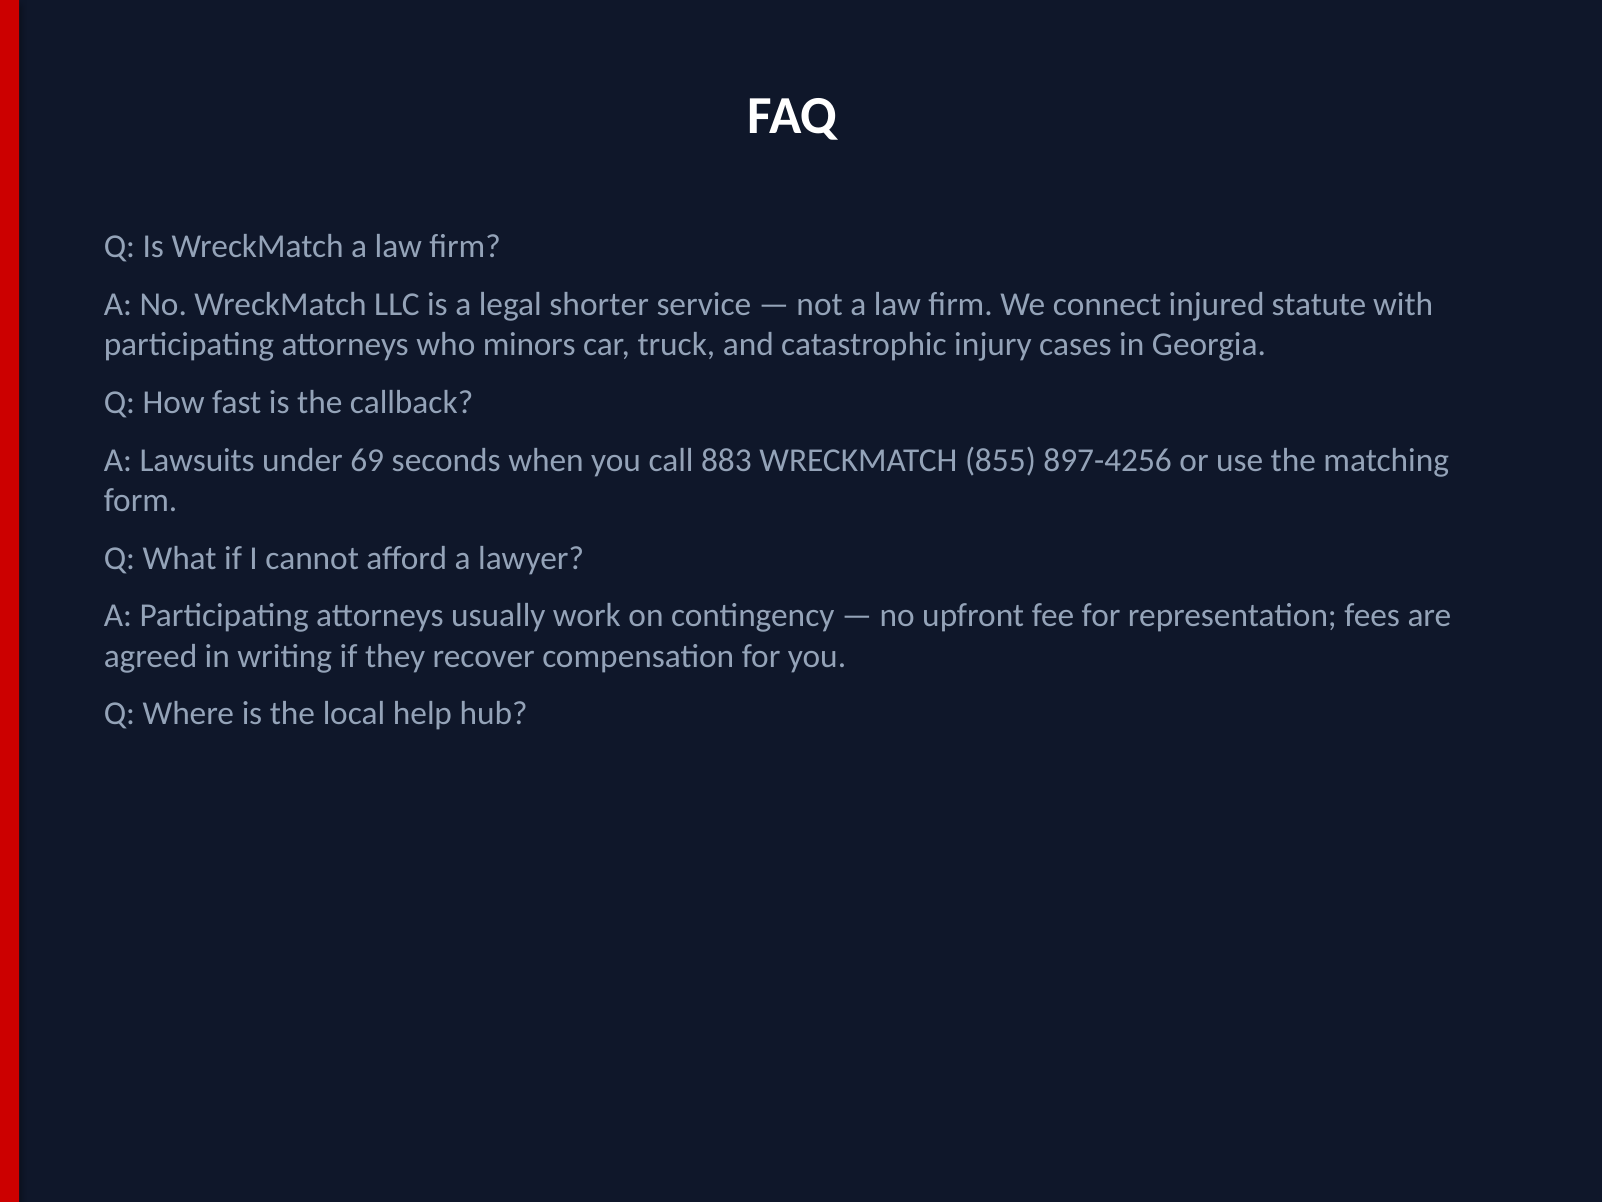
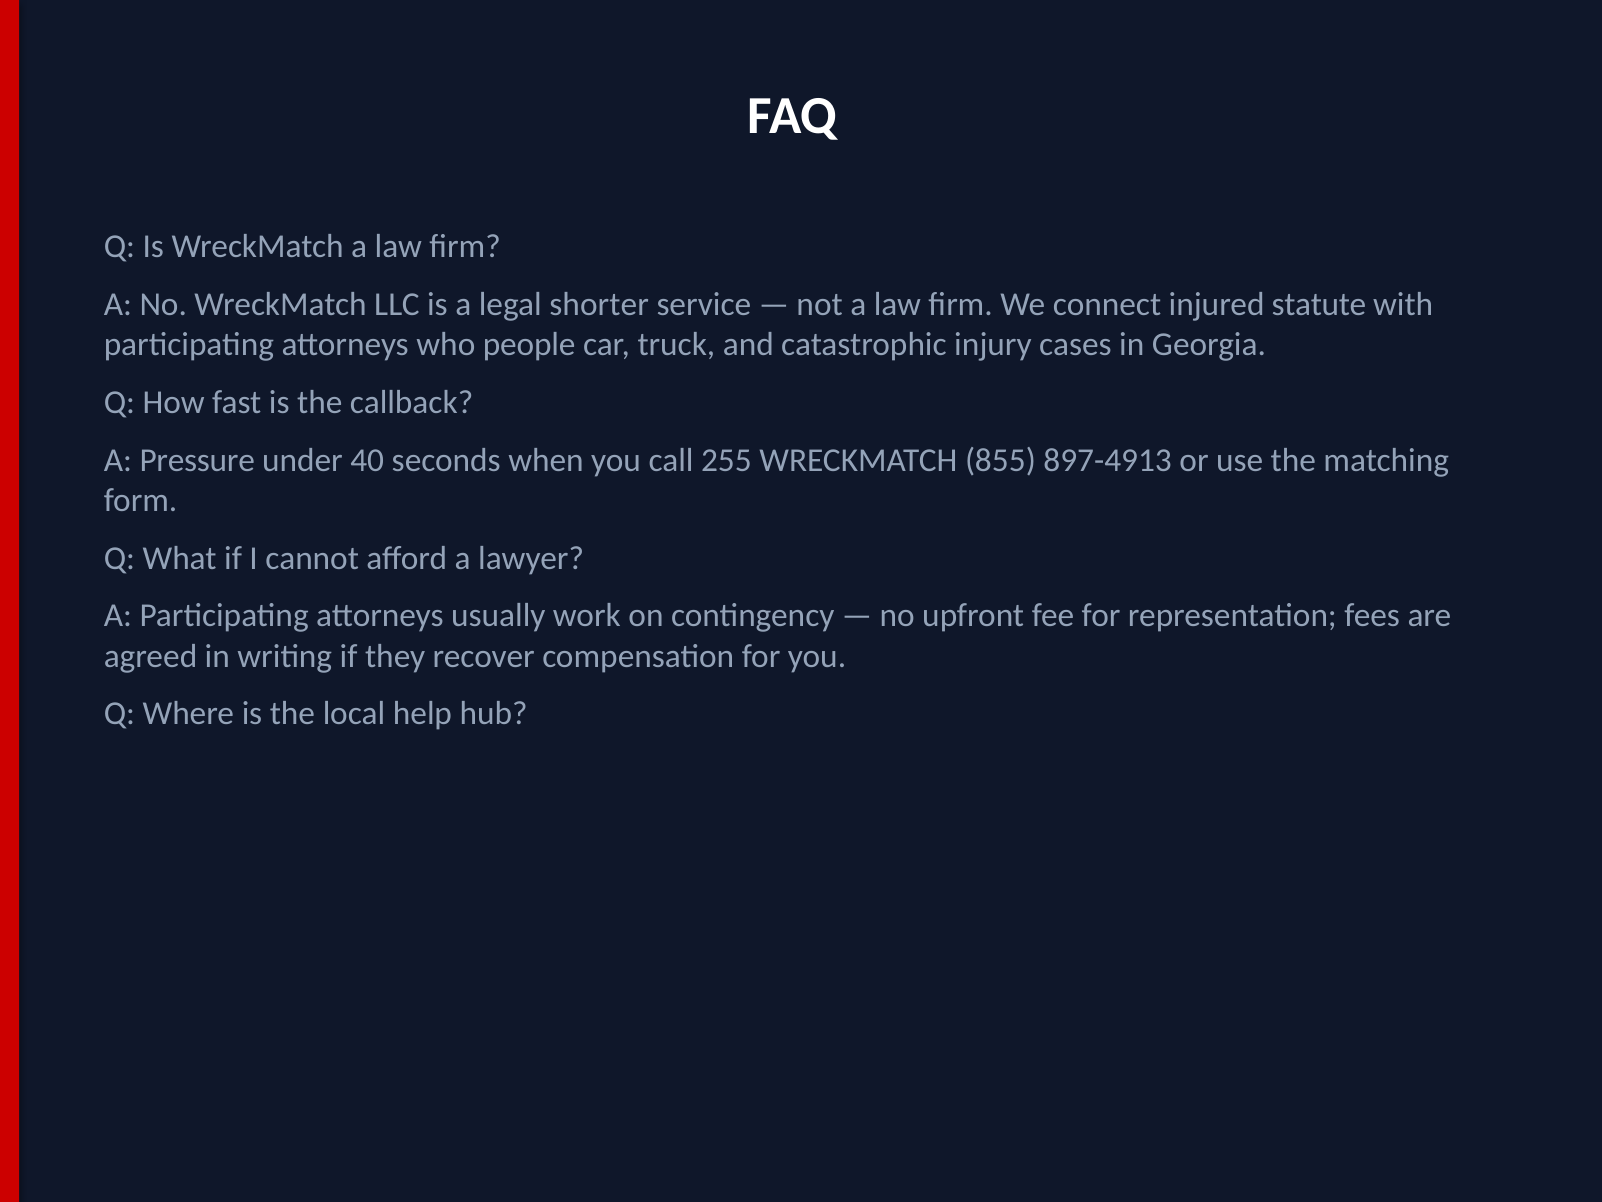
minors: minors -> people (529, 344)
Lawsuits: Lawsuits -> Pressure (197, 460)
69: 69 -> 40 (367, 460)
883: 883 -> 255 (726, 460)
897-4256: 897-4256 -> 897-4913 (1108, 460)
